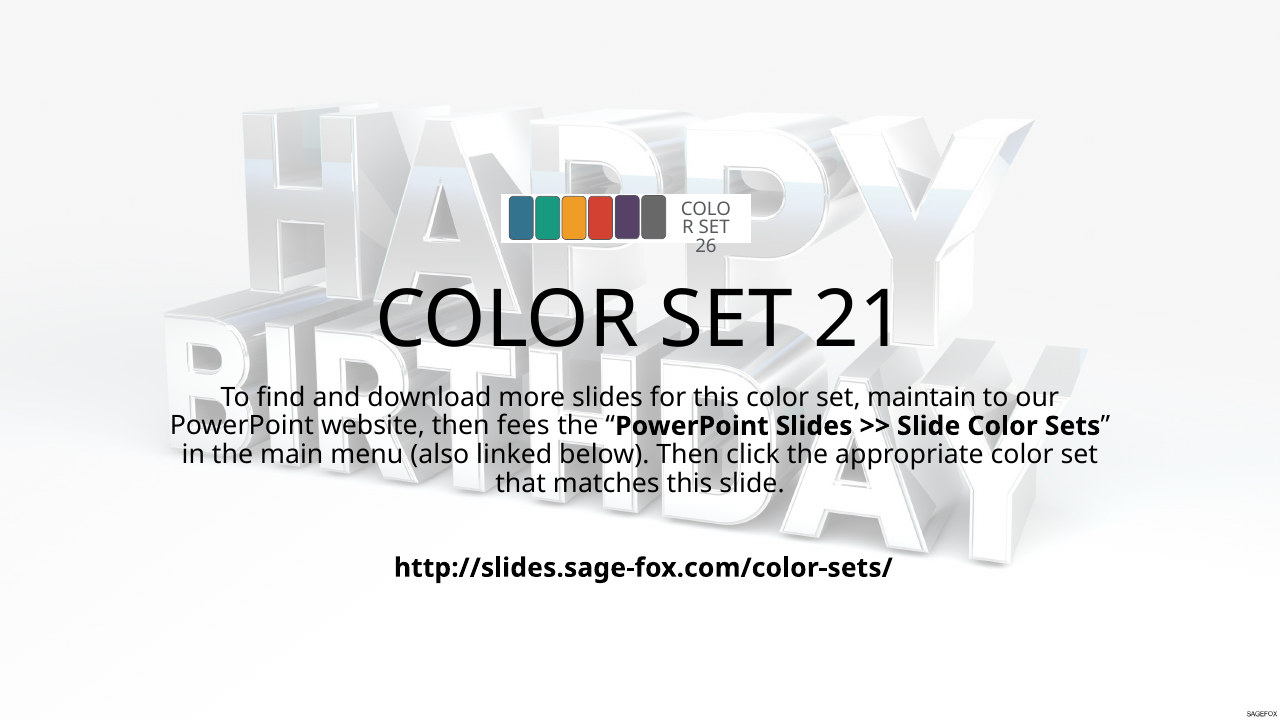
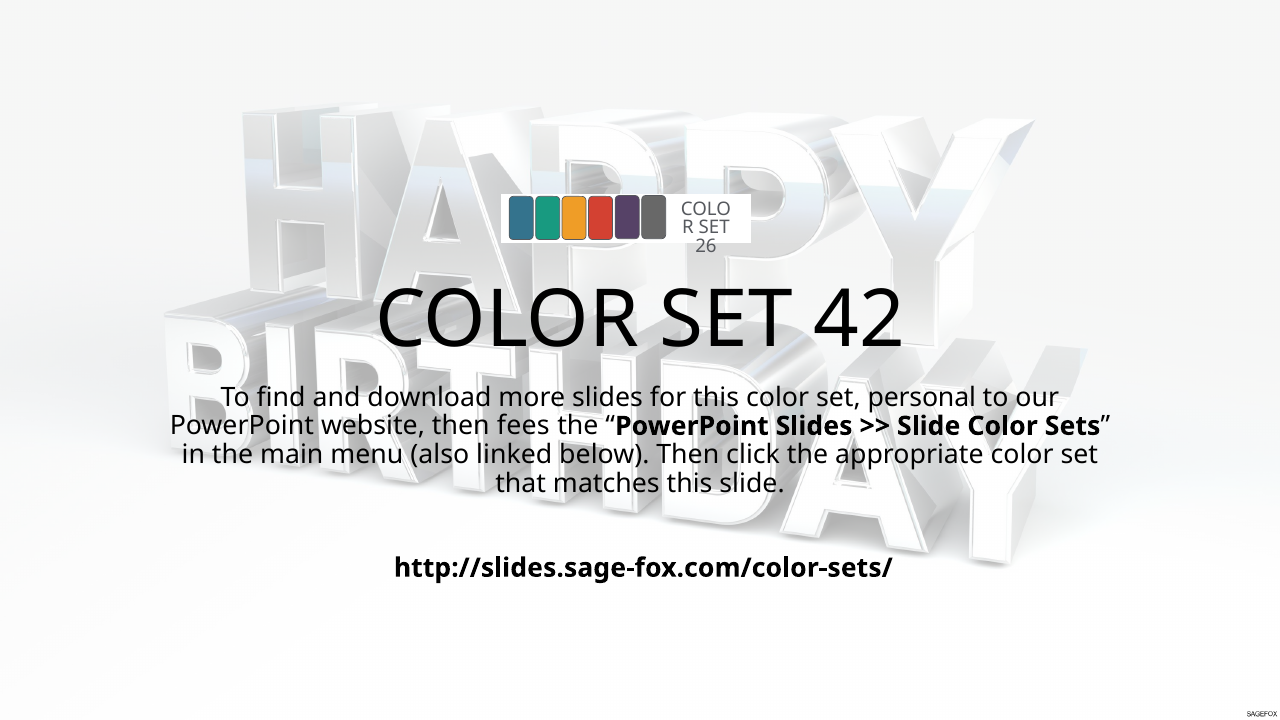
21: 21 -> 42 (859, 320)
maintain: maintain -> personal (922, 397)
